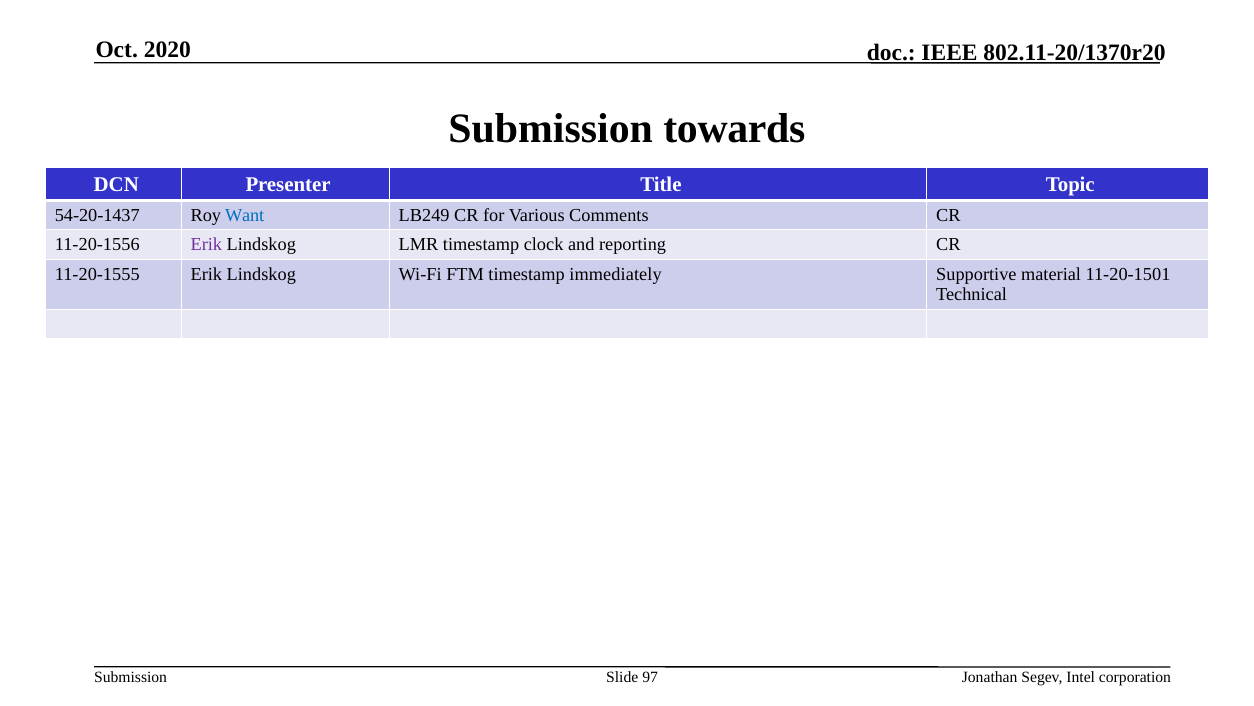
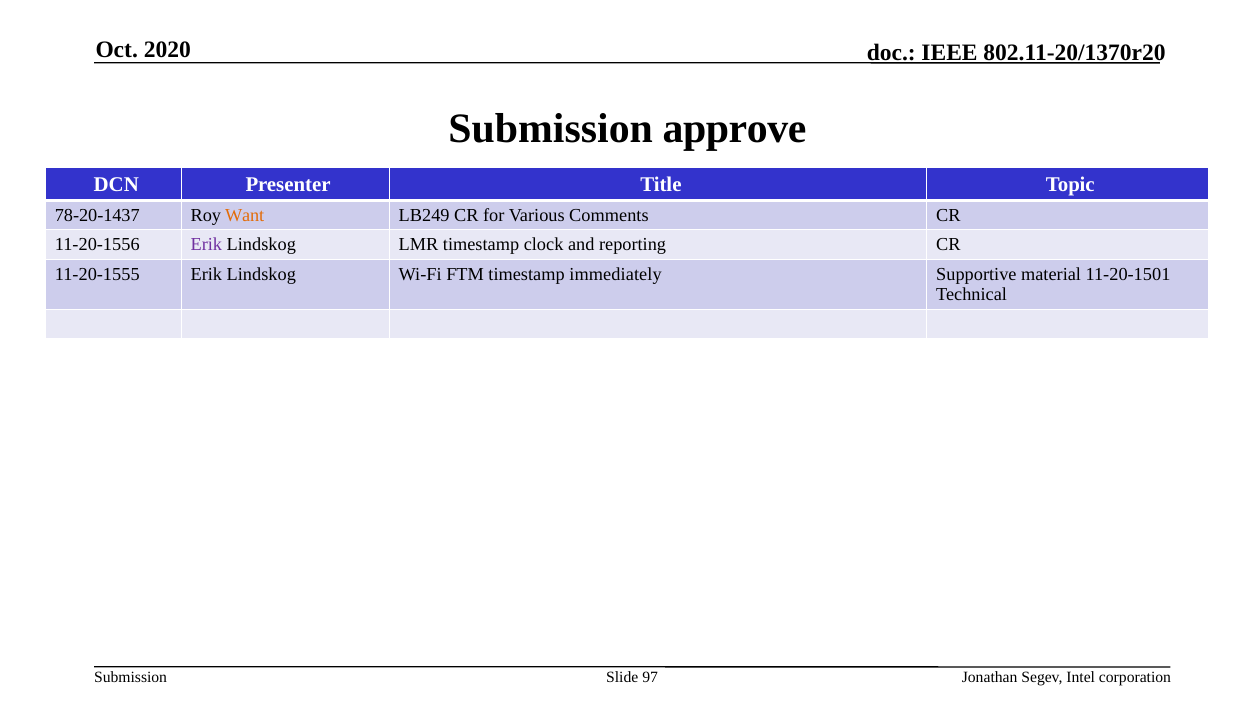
towards: towards -> approve (734, 128)
54-20-1437: 54-20-1437 -> 78-20-1437 (97, 215)
Want colour: blue -> orange (245, 215)
